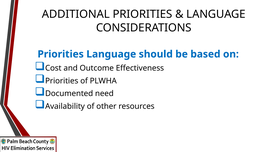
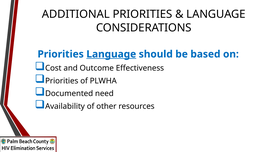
Language underline: none -> present (111, 54)
